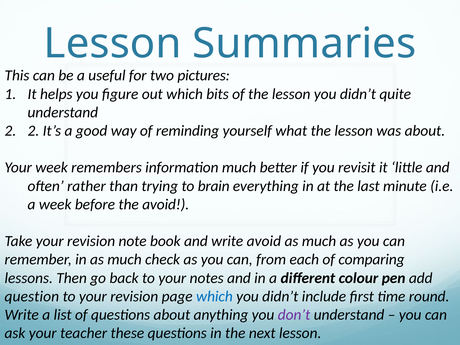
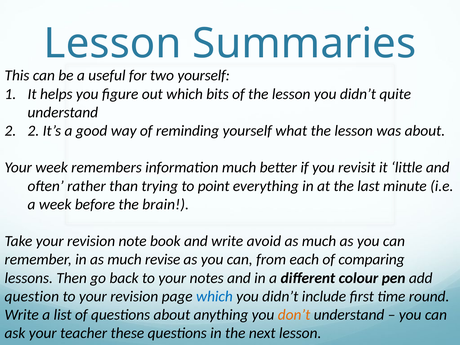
two pictures: pictures -> yourself (204, 76)
brain: brain -> point (214, 186)
the avoid: avoid -> brain (166, 204)
check: check -> revise (163, 260)
don’t colour: purple -> orange (294, 315)
